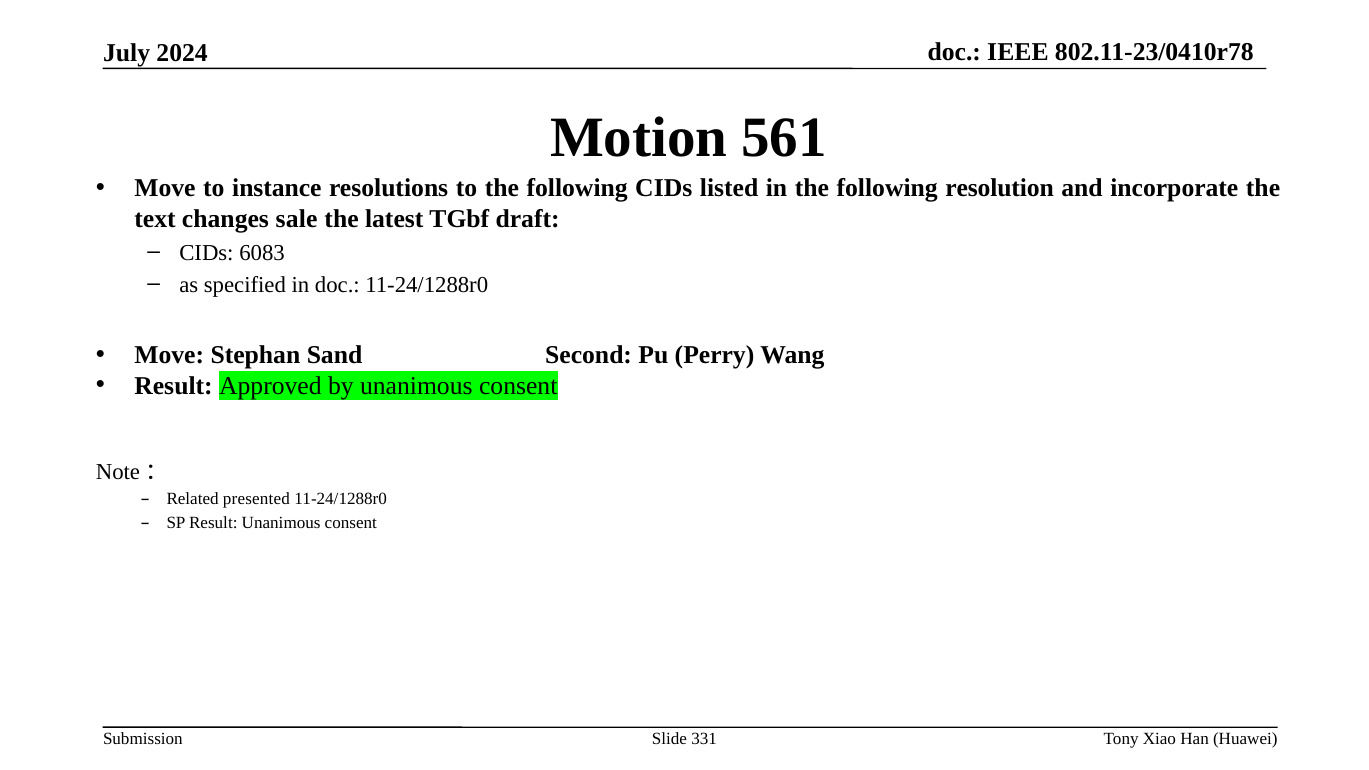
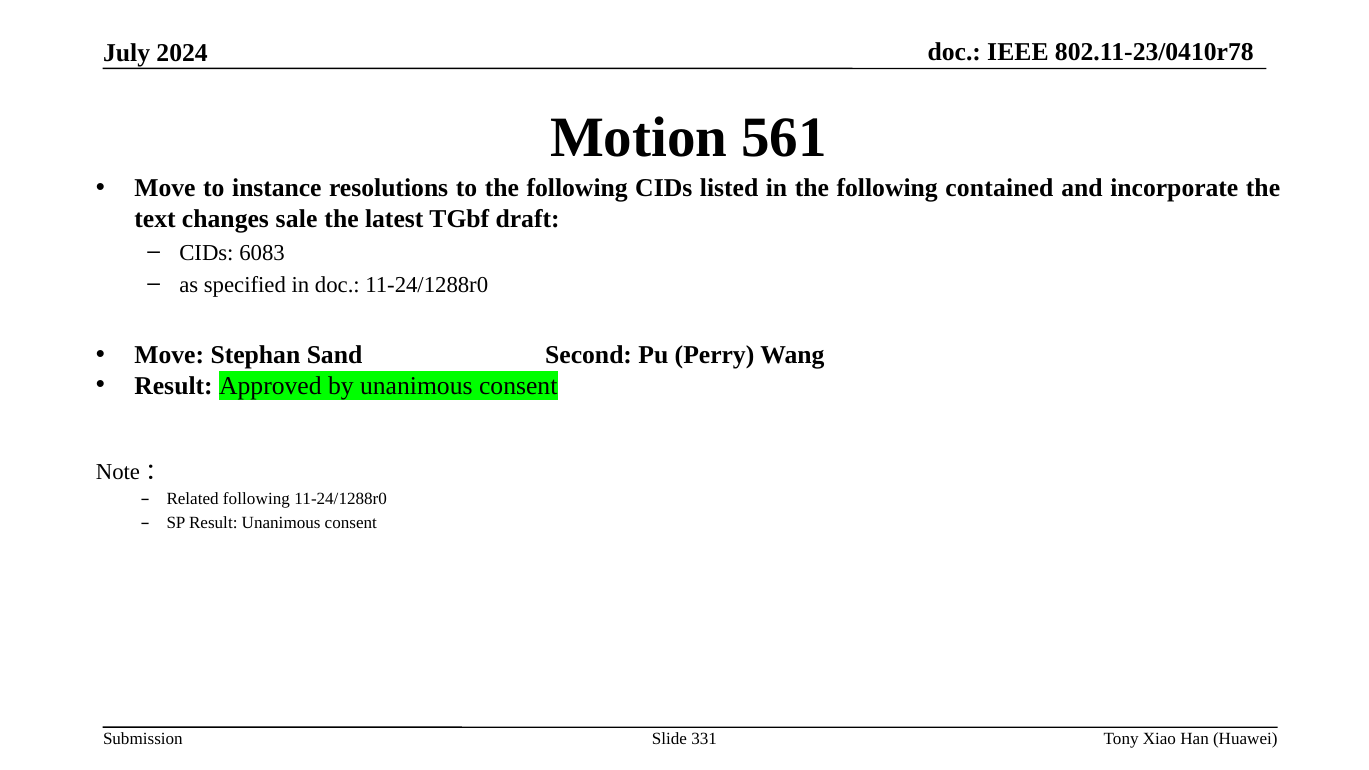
resolution: resolution -> contained (999, 188)
Related presented: presented -> following (256, 499)
